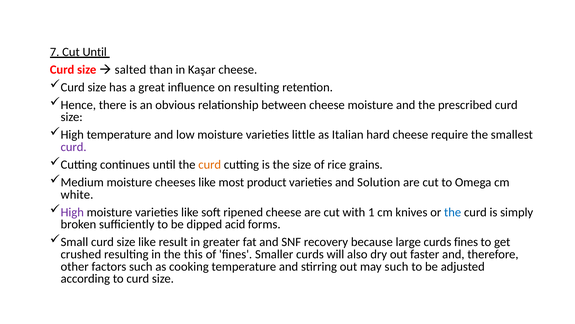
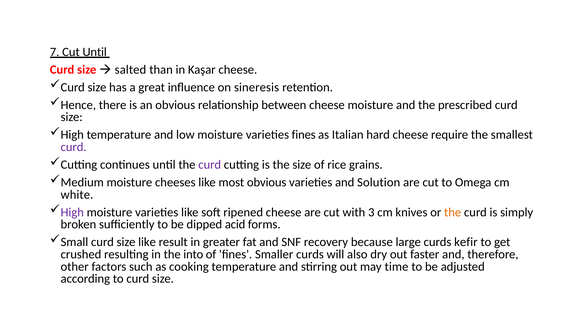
on resulting: resulting -> sineresis (257, 87)
varieties little: little -> fines (304, 135)
curd colour: orange -> purple (210, 164)
most product: product -> obvious (267, 182)
1: 1 -> 3 (371, 212)
the colour: blue -> orange (453, 212)
curds fines: fines -> kefir (466, 242)
this: this -> into (193, 254)
may such: such -> time (396, 266)
